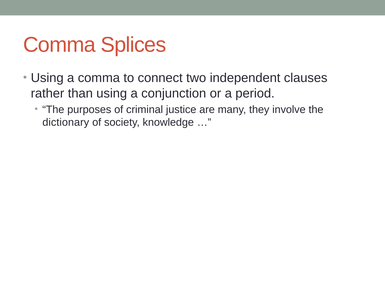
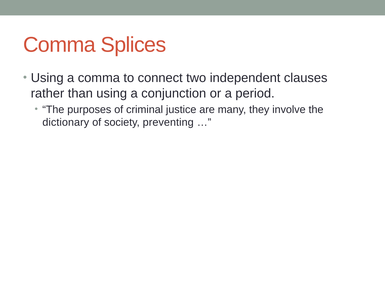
knowledge: knowledge -> preventing (168, 122)
